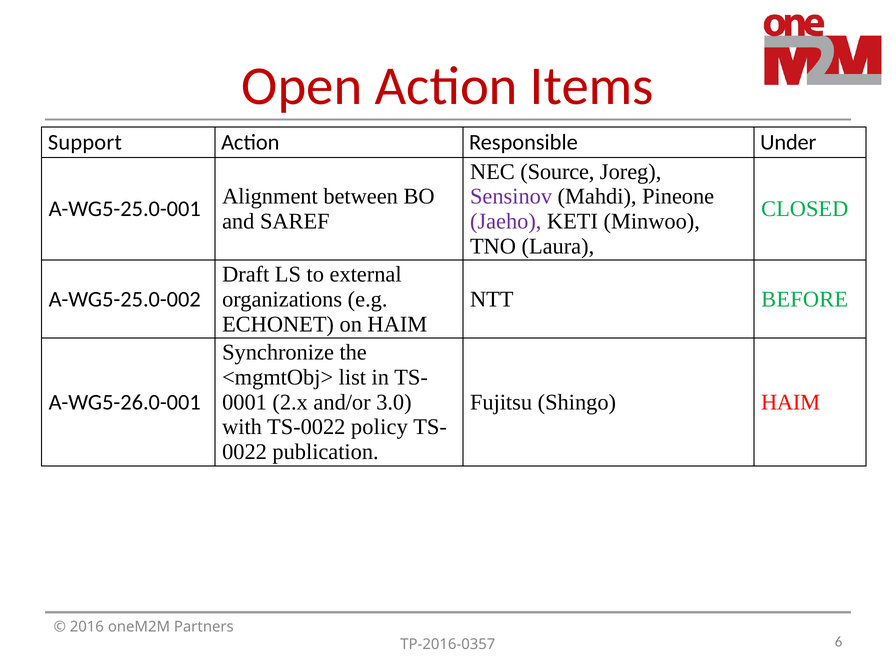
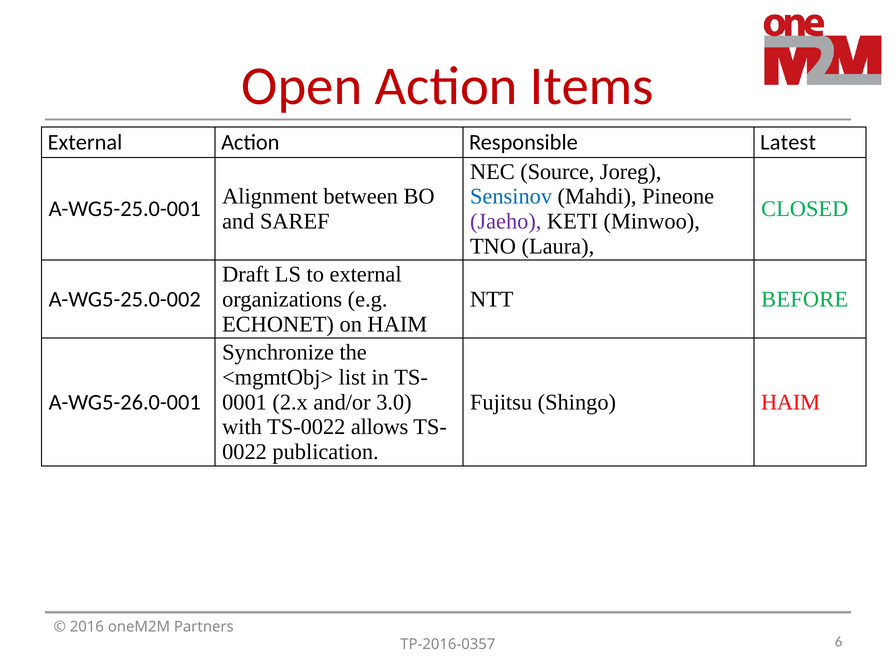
Support: Support -> External (85, 142)
Under: Under -> Latest (788, 142)
Sensinov colour: purple -> blue (511, 197)
policy: policy -> allows (380, 427)
